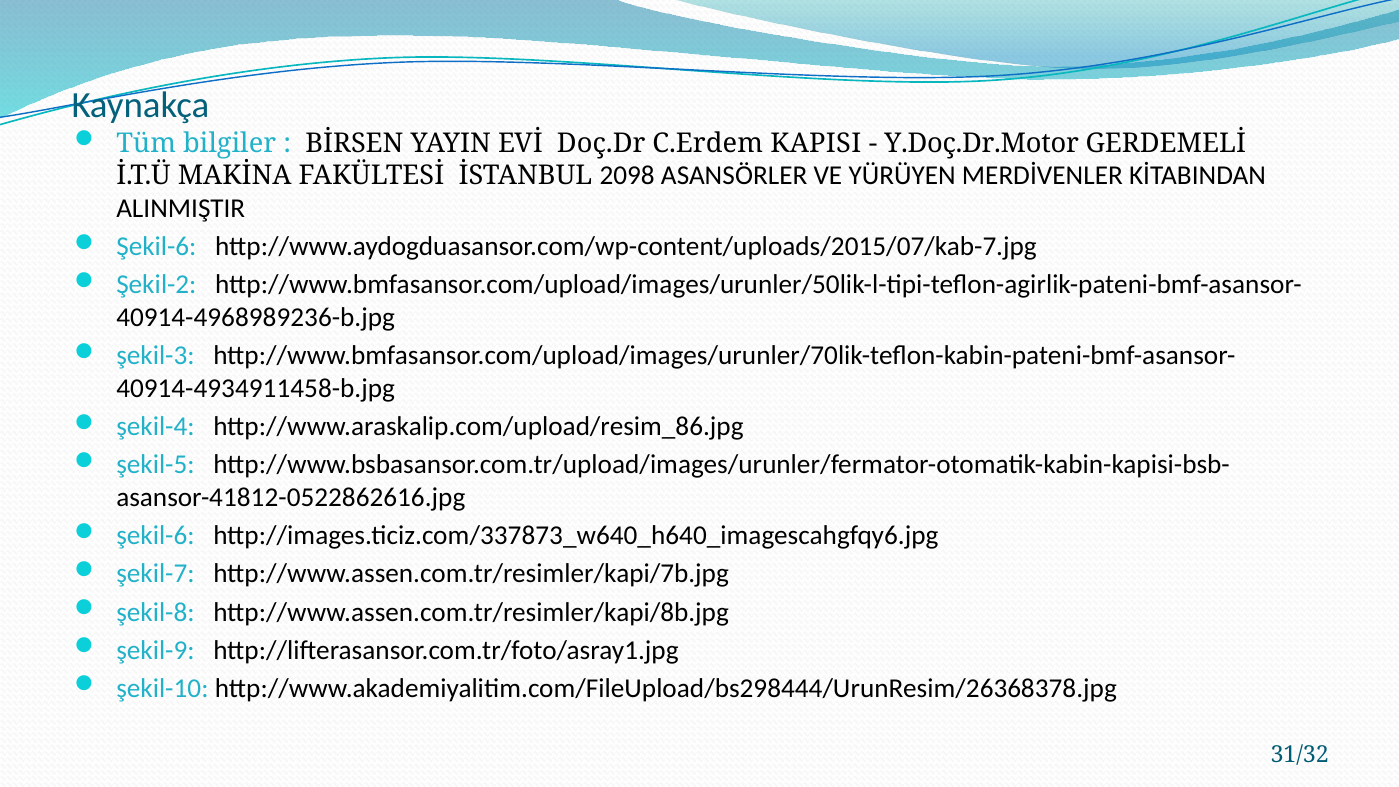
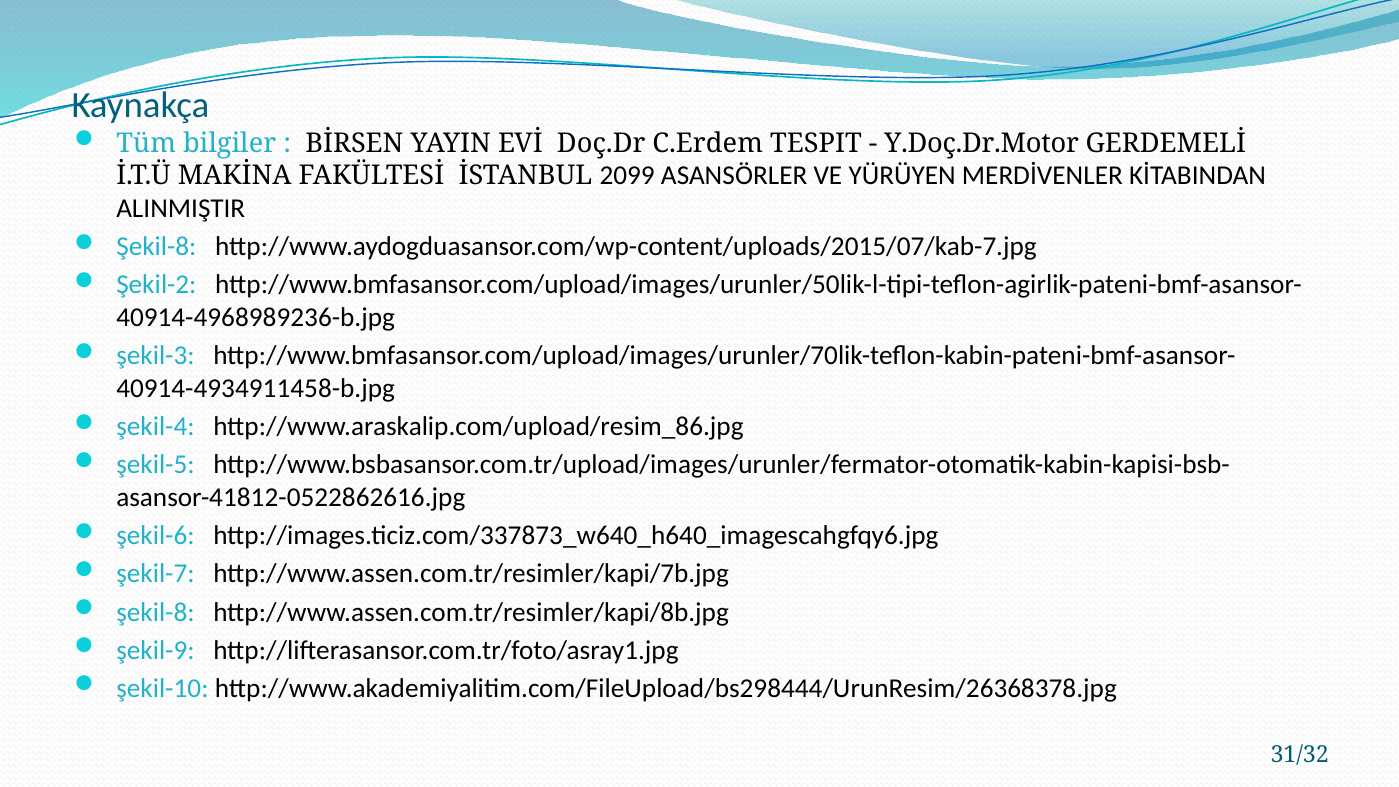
KAPISI: KAPISI -> TESPIT (816, 143)
2098: 2098 -> 2099 (627, 176)
Şekil-6: Şekil-6 -> Şekil-8 (156, 247)
